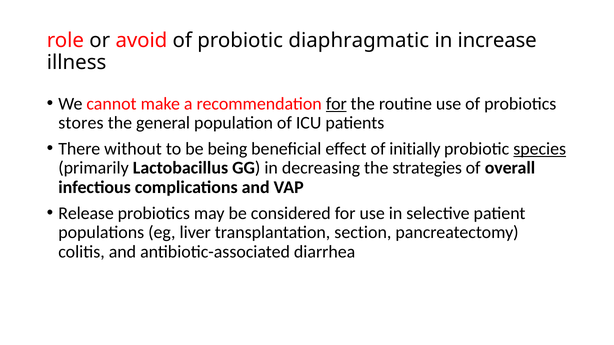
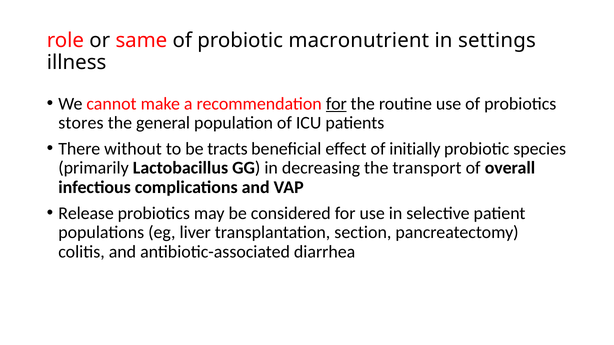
avoid: avoid -> same (141, 41)
diaphragmatic: diaphragmatic -> macronutrient (359, 41)
increase: increase -> settings (497, 41)
being: being -> tracts (227, 149)
species underline: present -> none (540, 149)
strategies: strategies -> transport (427, 168)
